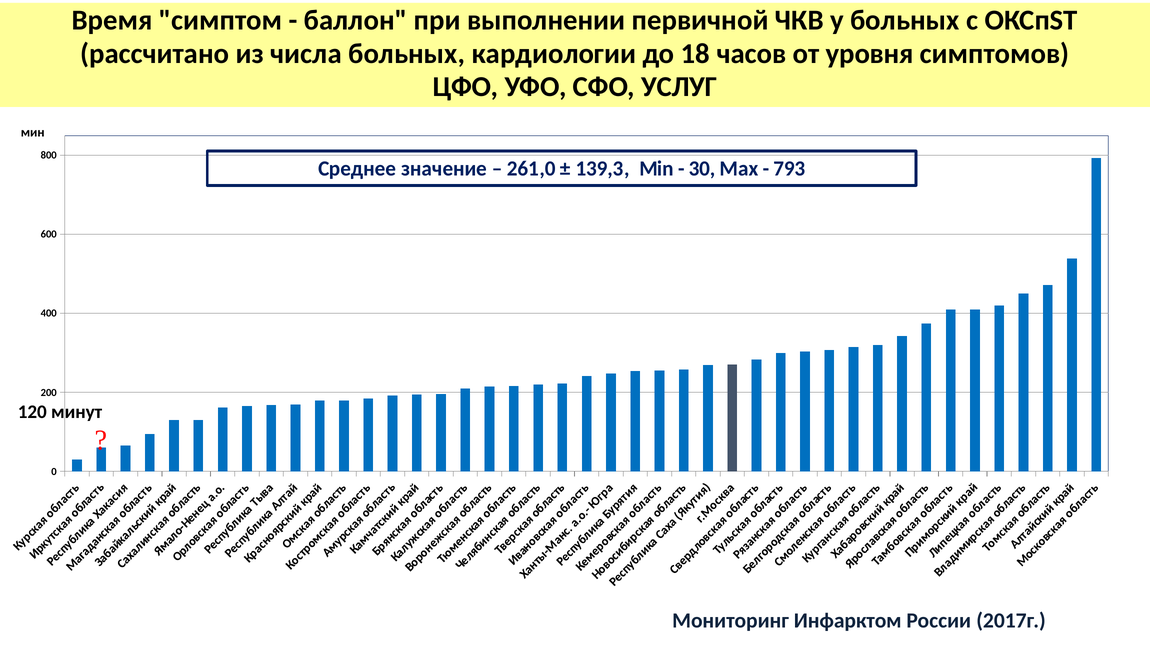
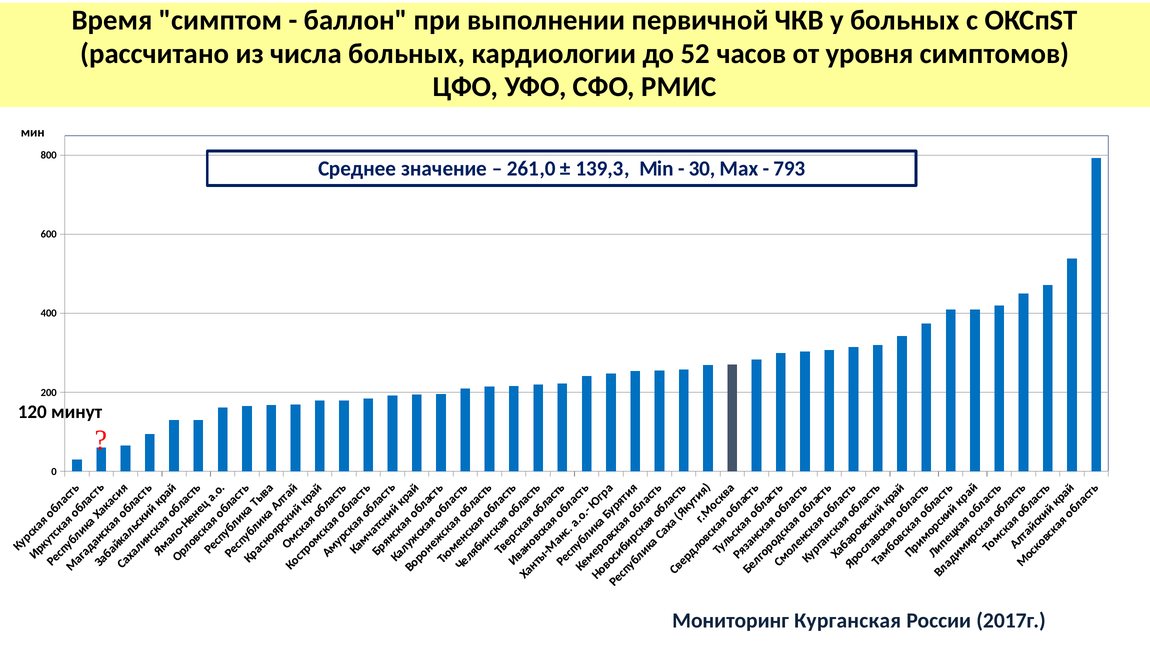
18: 18 -> 52 (695, 54)
УСЛУГ: УСЛУГ -> РМИС (679, 87)
Инфарктом: Инфарктом -> Курганская (848, 621)
